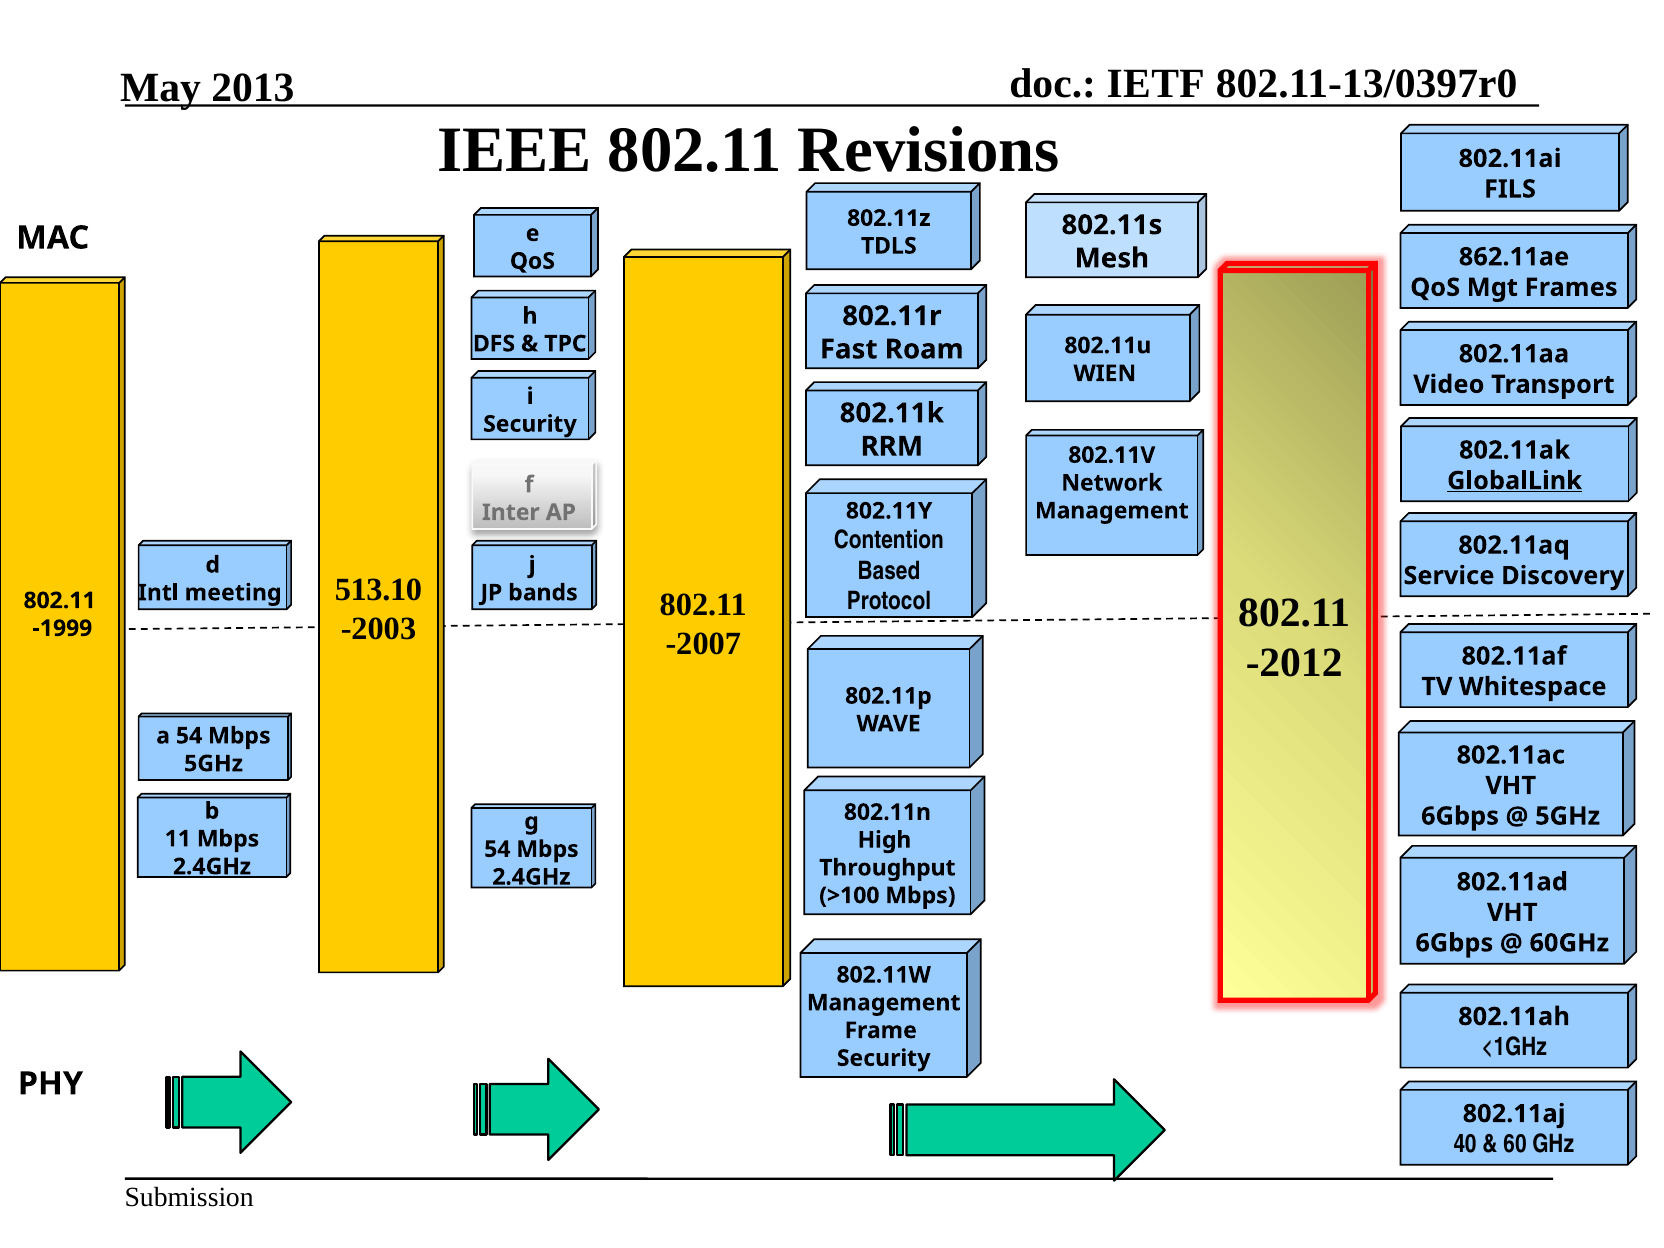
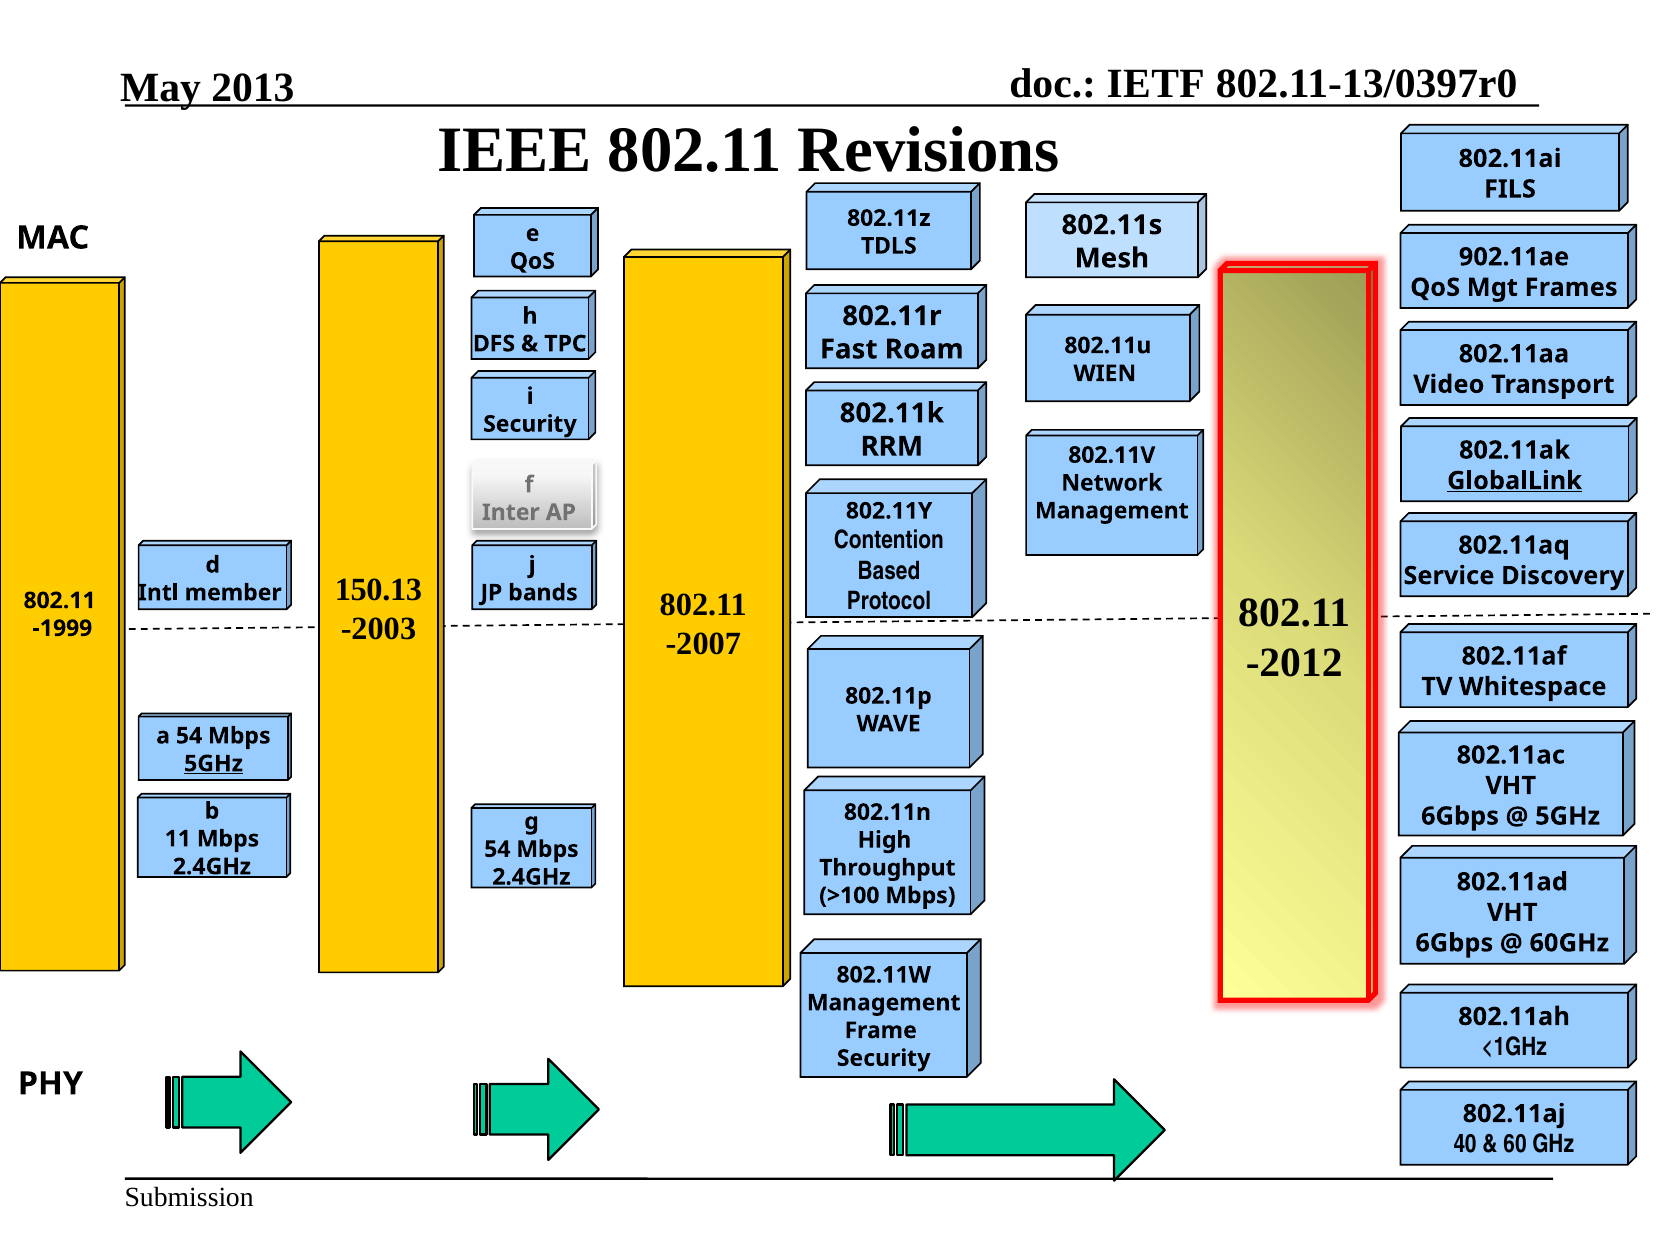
862.11ae: 862.11ae -> 902.11ae (1514, 257)
513.10: 513.10 -> 150.13 (378, 590)
meeting: meeting -> member (233, 593)
5GHz underline: none -> present (214, 764)
